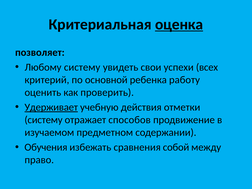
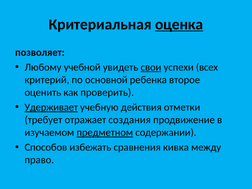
Любому систему: систему -> учебной (82, 67)
свои underline: none -> present (151, 67)
работу: работу -> второе (185, 80)
систему: систему -> требует (43, 120)
способов: способов -> создания (130, 120)
предметном underline: none -> present (105, 132)
Обучения: Обучения -> Способов (46, 147)
собой: собой -> кивка (176, 147)
